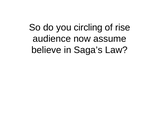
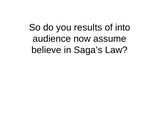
circling: circling -> results (88, 28)
rise: rise -> into (123, 28)
